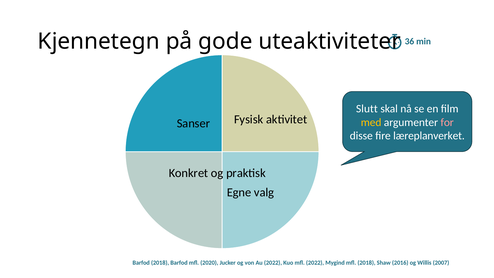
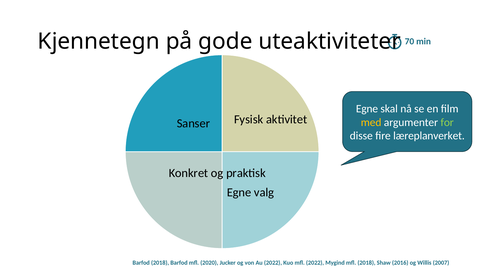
36: 36 -> 70 (409, 41)
Slutt: Slutt -> Egne (367, 109)
for colour: pink -> light green (447, 122)
